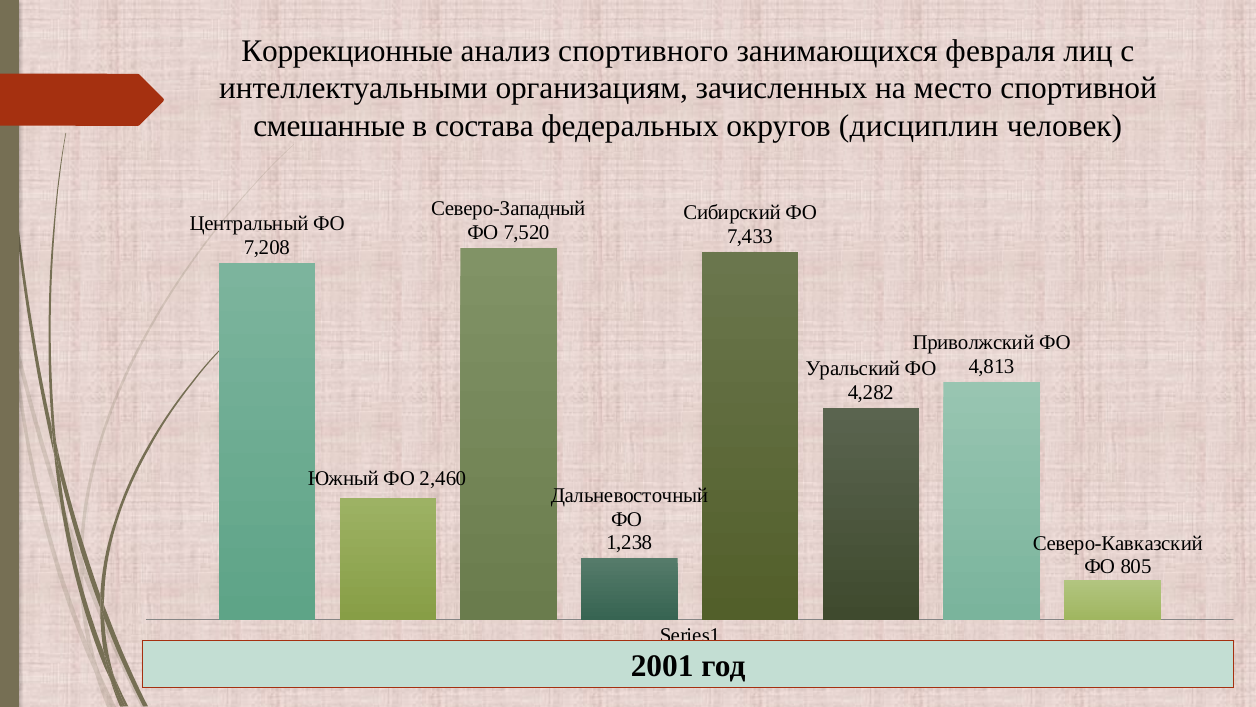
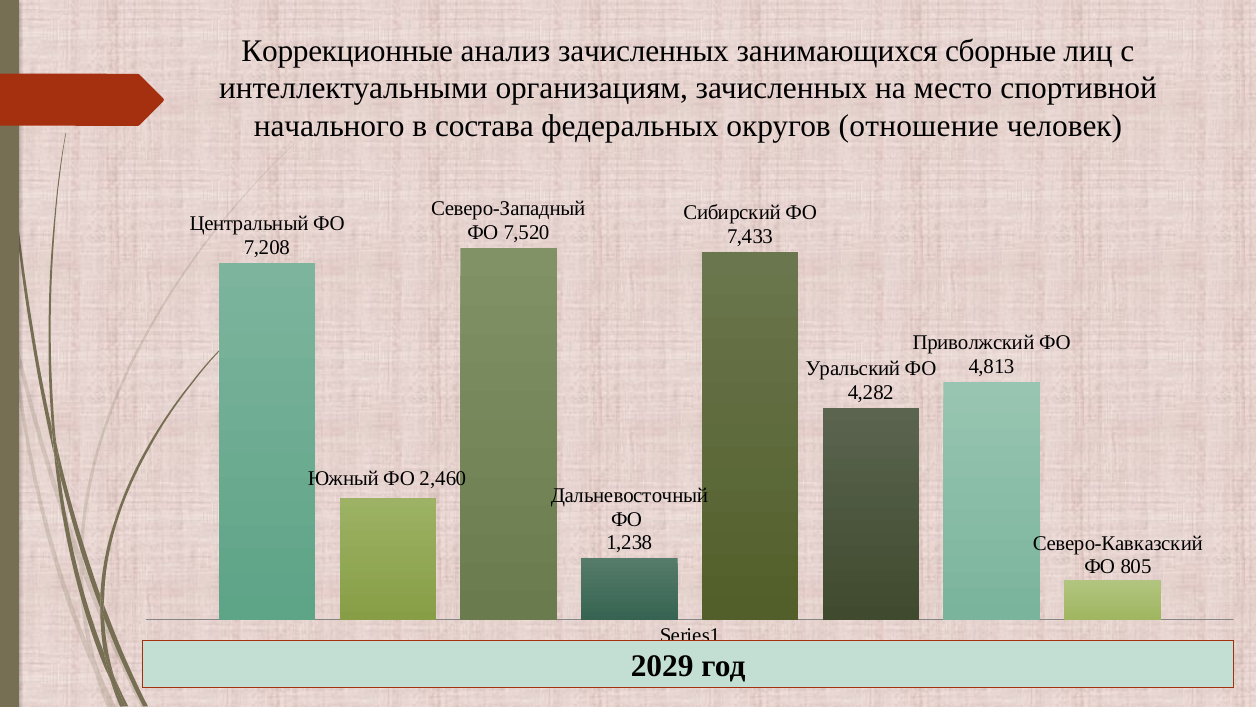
анализ спортивного: спортивного -> зачисленных (644, 51)
февраля: февраля -> сборные (1001, 51)
смешанные: смешанные -> начального (329, 126)
дисциплин: дисциплин -> отношение (919, 126)
2001: 2001 -> 2029 (662, 666)
